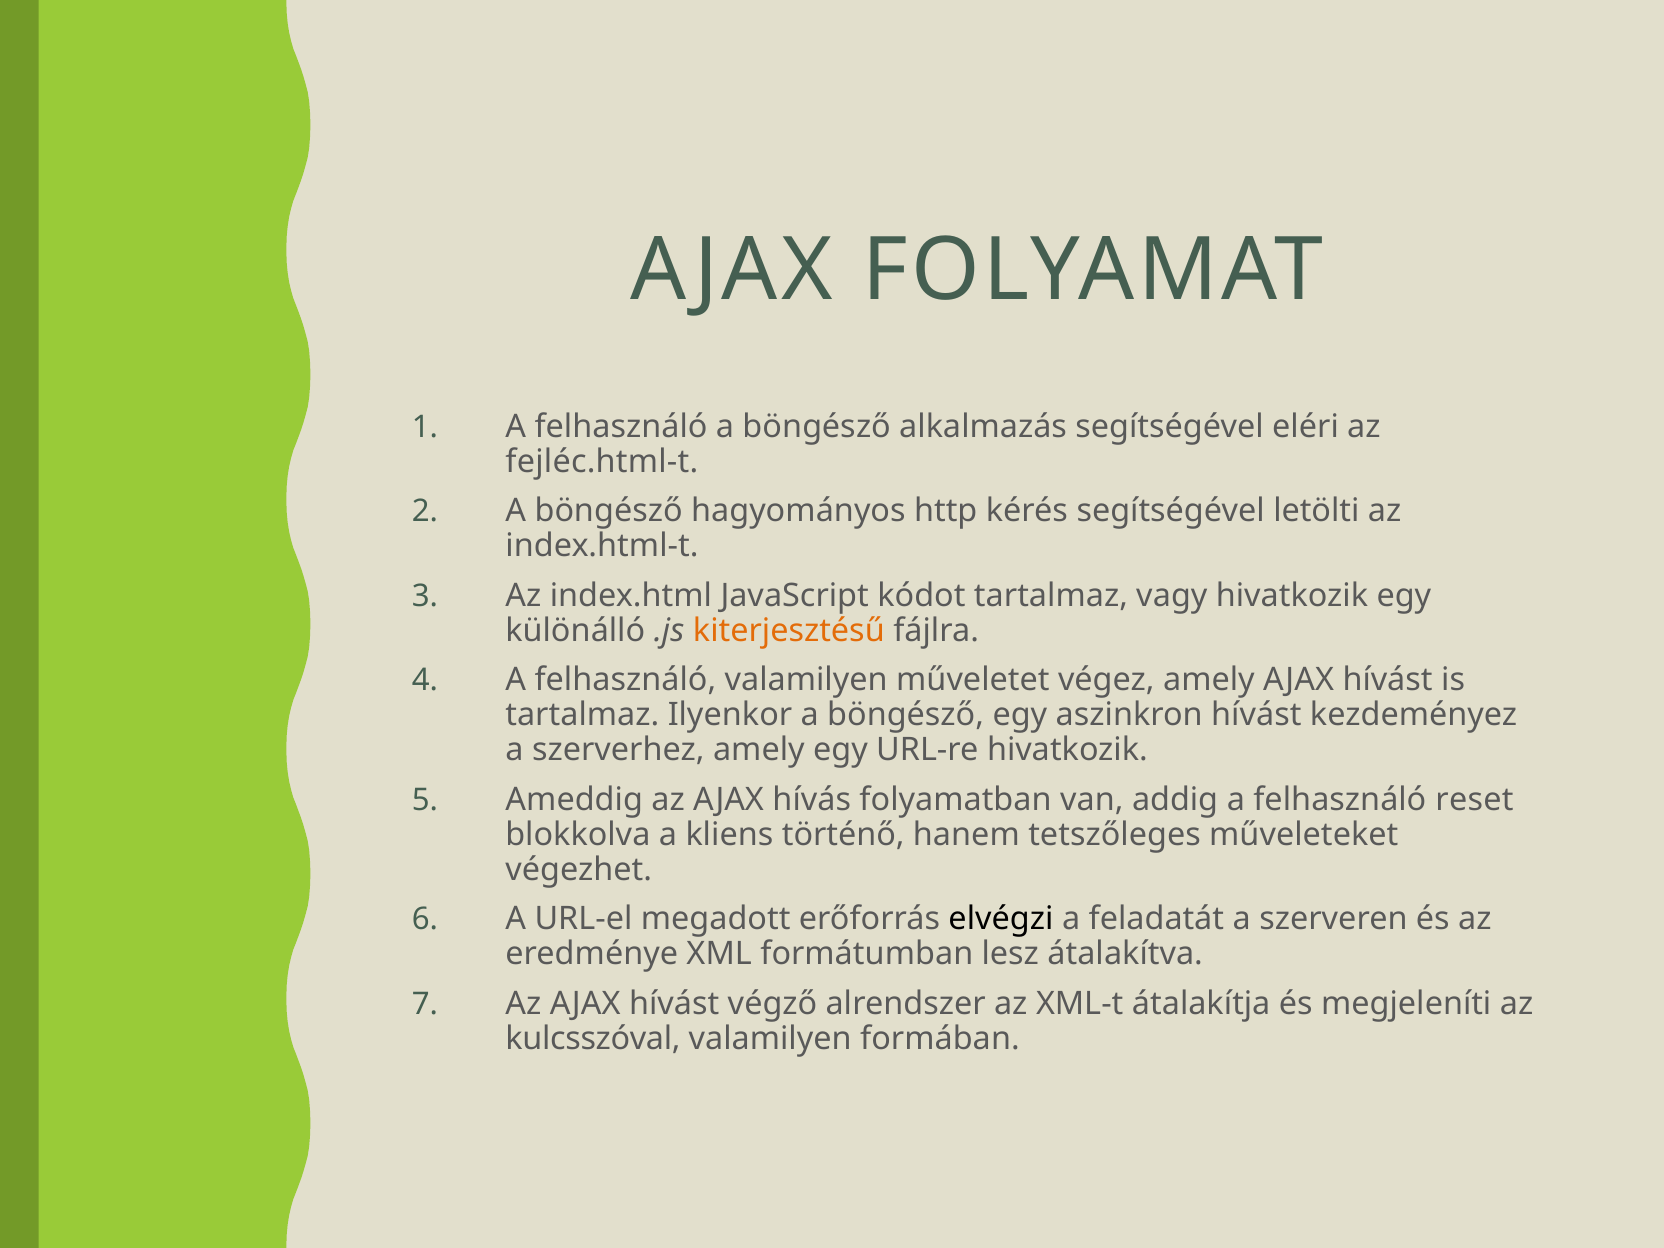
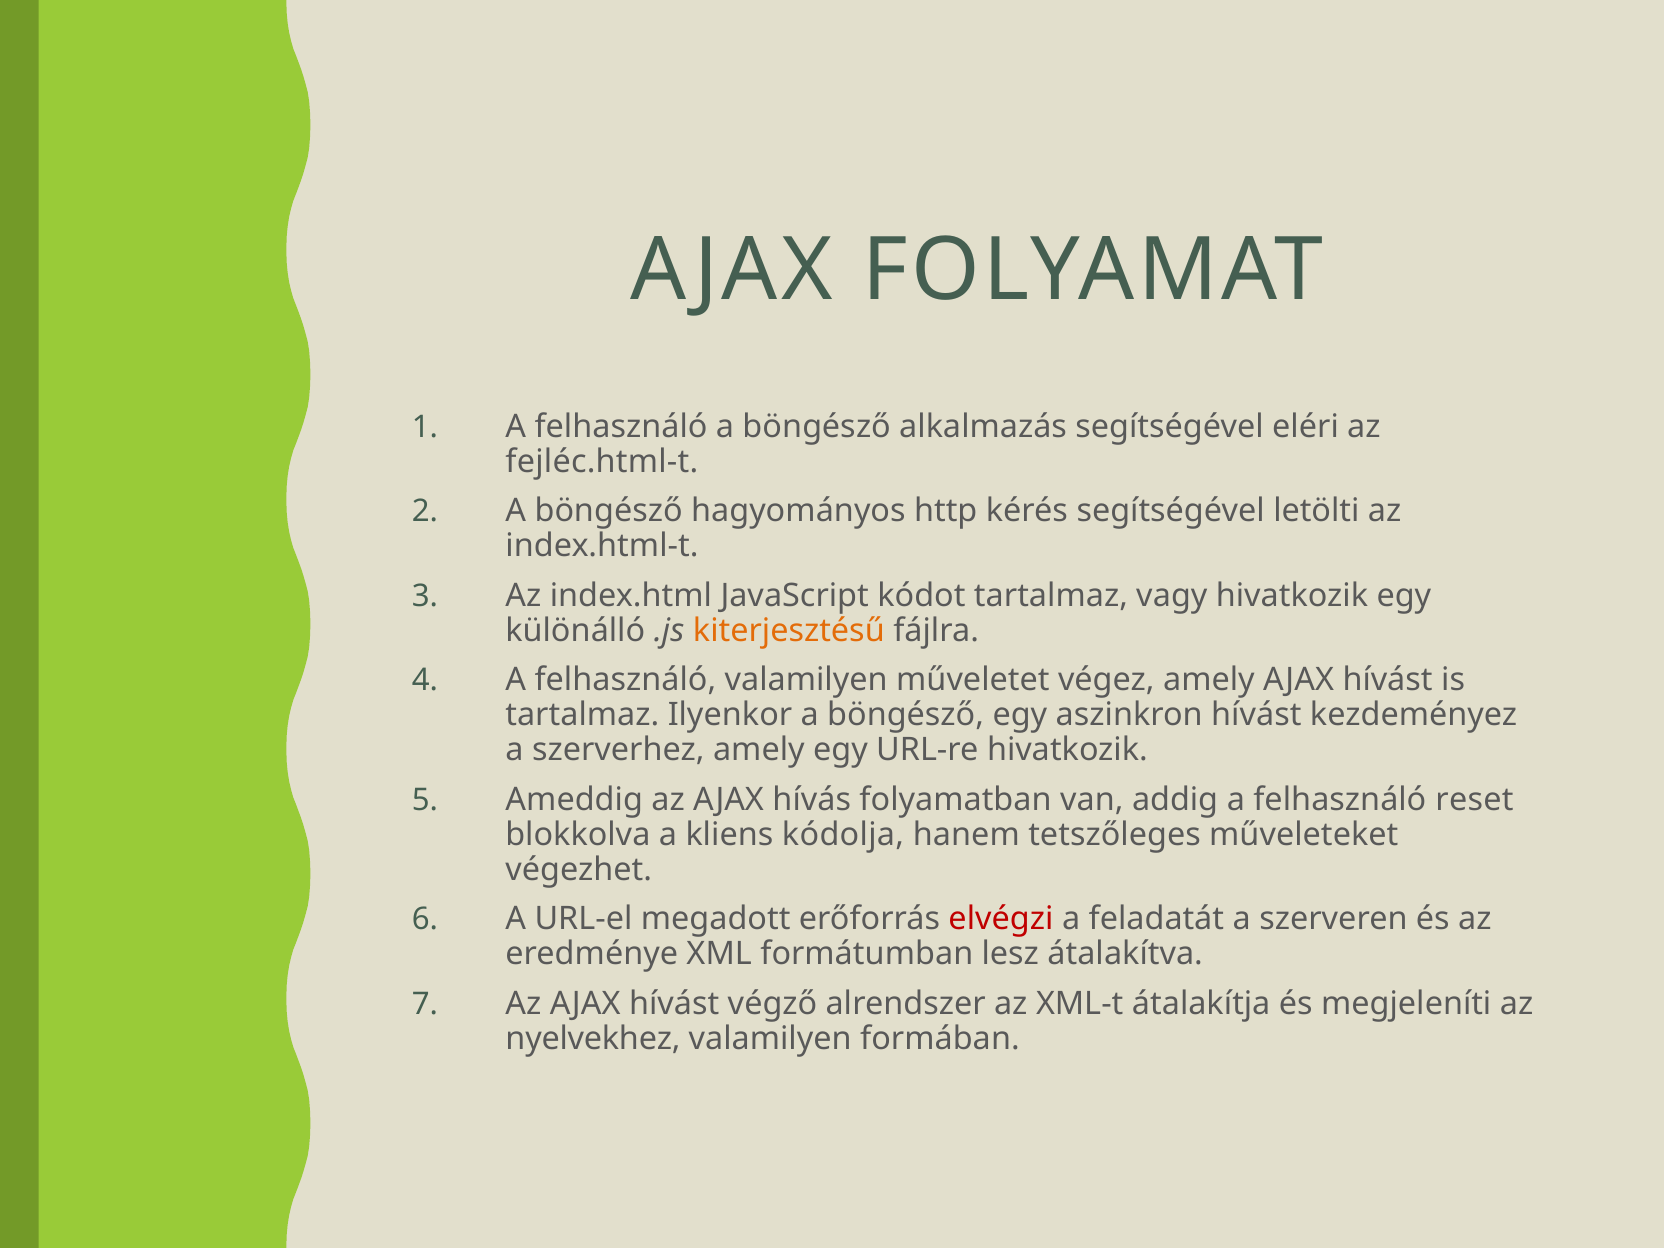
történő: történő -> kódolja (843, 834)
elvégzi colour: black -> red (1001, 919)
kulcsszóval: kulcsszóval -> nyelvekhez (593, 1038)
